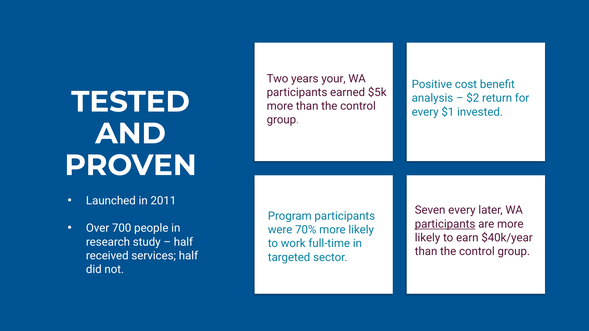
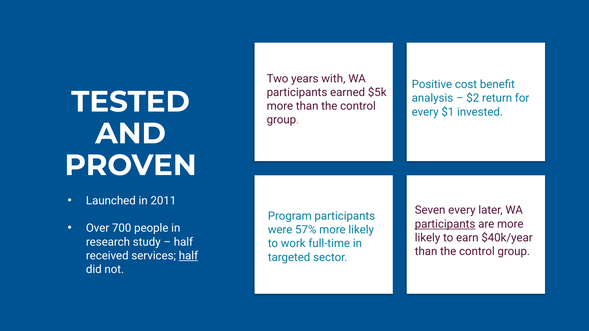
your: your -> with (333, 79)
70%: 70% -> 57% (306, 230)
half underline: none -> present (188, 256)
